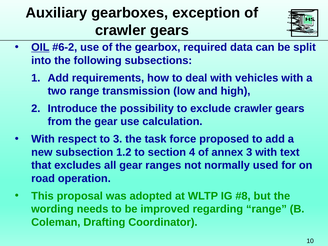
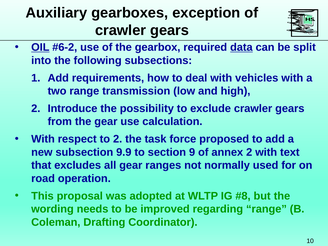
data underline: none -> present (241, 47)
to 3: 3 -> 2 (118, 139)
1.2: 1.2 -> 9.9 (124, 152)
4: 4 -> 9 (192, 152)
annex 3: 3 -> 2 (249, 152)
